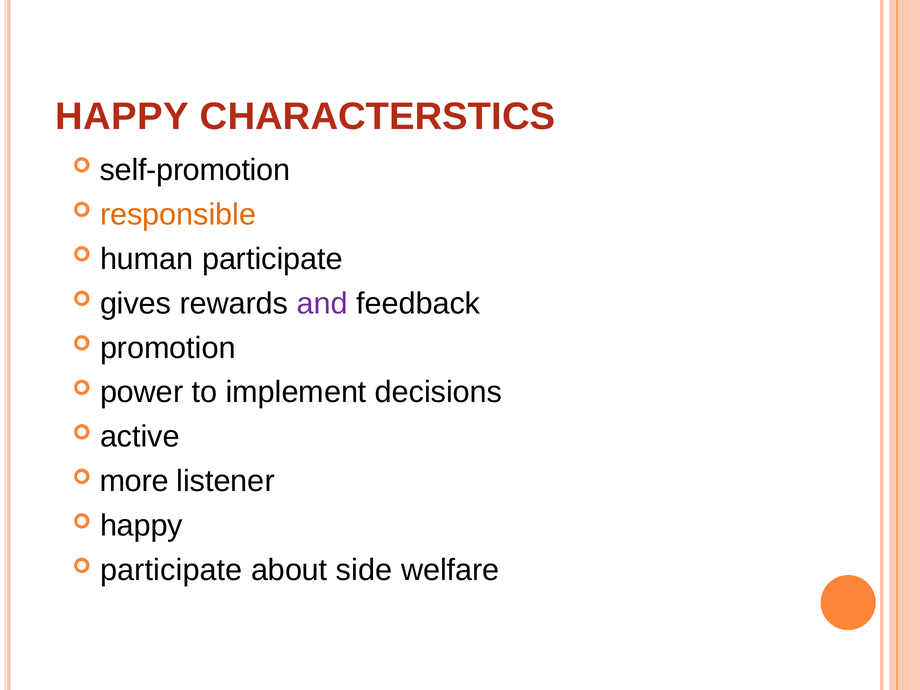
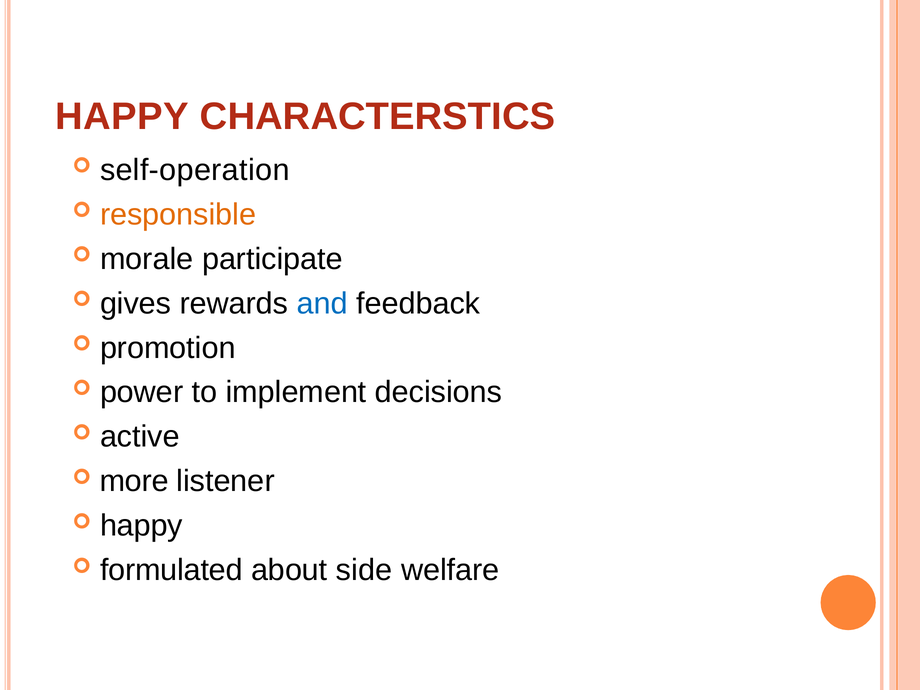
self-promotion: self-promotion -> self-operation (195, 170)
human: human -> morale (147, 259)
and colour: purple -> blue (322, 303)
participate: participate -> formulated (171, 570)
